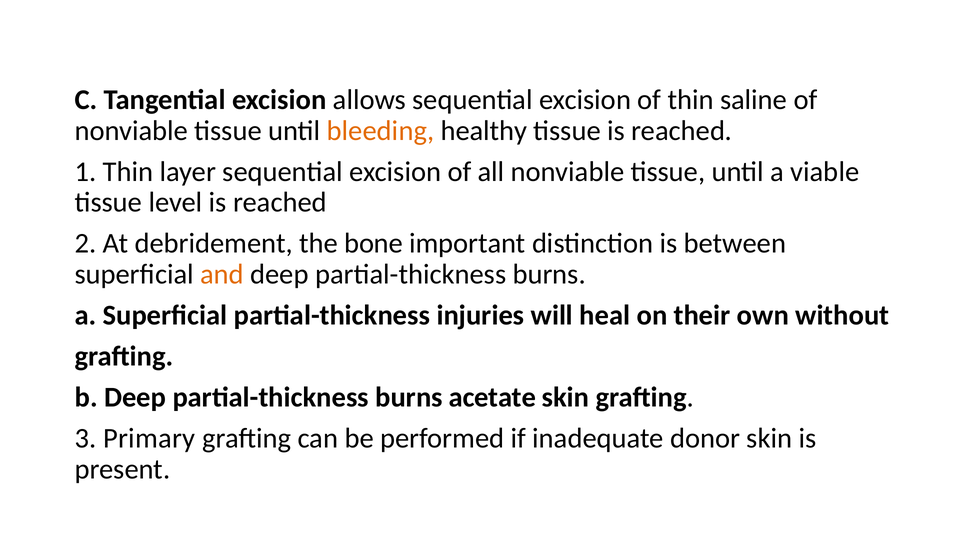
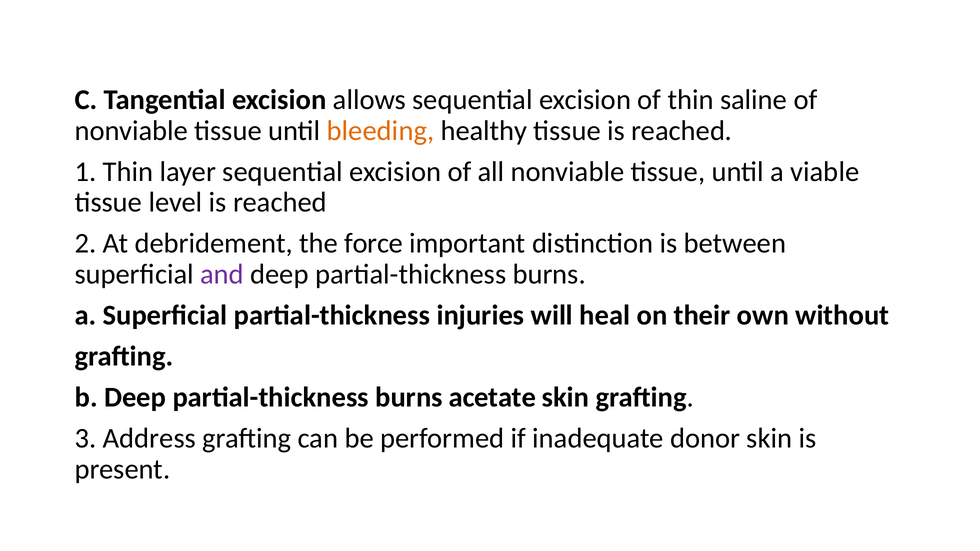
bone: bone -> force (374, 244)
and colour: orange -> purple (222, 274)
Primary: Primary -> Address (149, 439)
